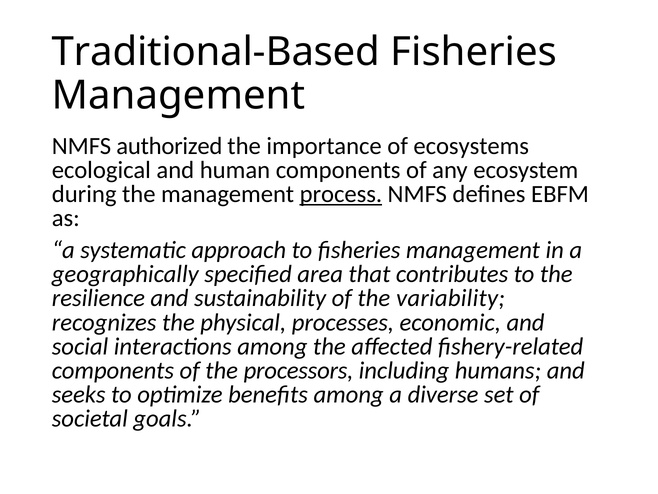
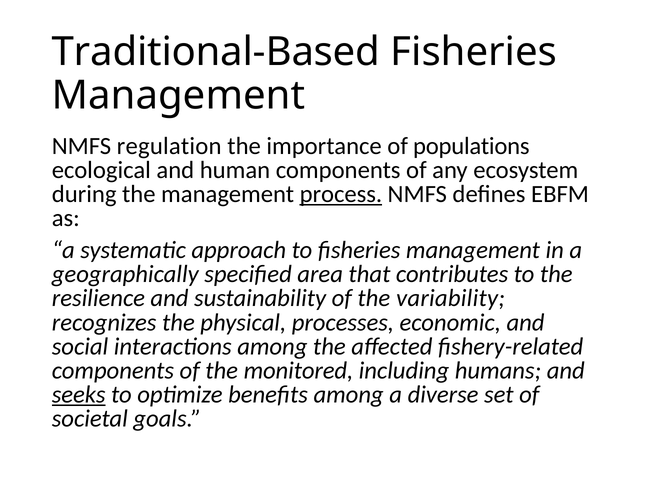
authorized: authorized -> regulation (169, 146)
ecosystems: ecosystems -> populations (471, 146)
processors: processors -> monitored (298, 370)
seeks underline: none -> present (79, 394)
